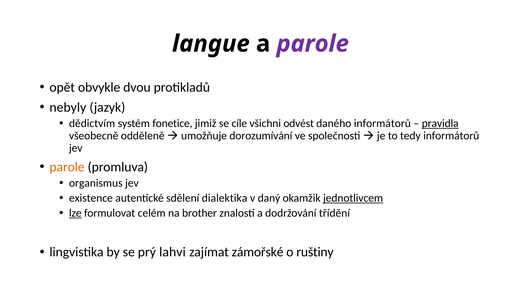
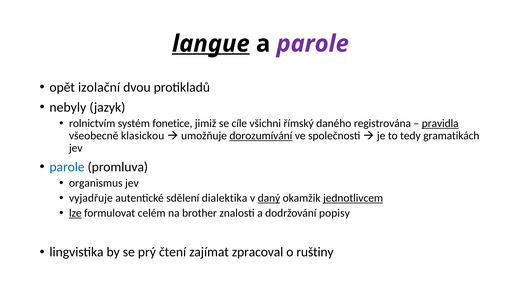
langue underline: none -> present (211, 44)
obvykle: obvykle -> izolační (99, 87)
dědictvím: dědictvím -> rolnictvím (92, 123)
odvést: odvést -> římský (299, 123)
daného informátorů: informátorů -> registrována (382, 123)
odděleně: odděleně -> klasickou (143, 136)
dorozumívání underline: none -> present (261, 136)
tedy informátorů: informátorů -> gramatikách (451, 136)
parole colour: orange -> blue (67, 167)
existence: existence -> vyjadřuje (91, 198)
daný underline: none -> present (269, 198)
třídění: třídění -> popisy (334, 213)
lahvi: lahvi -> čtení (173, 252)
zámořské: zámořské -> zpracoval (258, 252)
